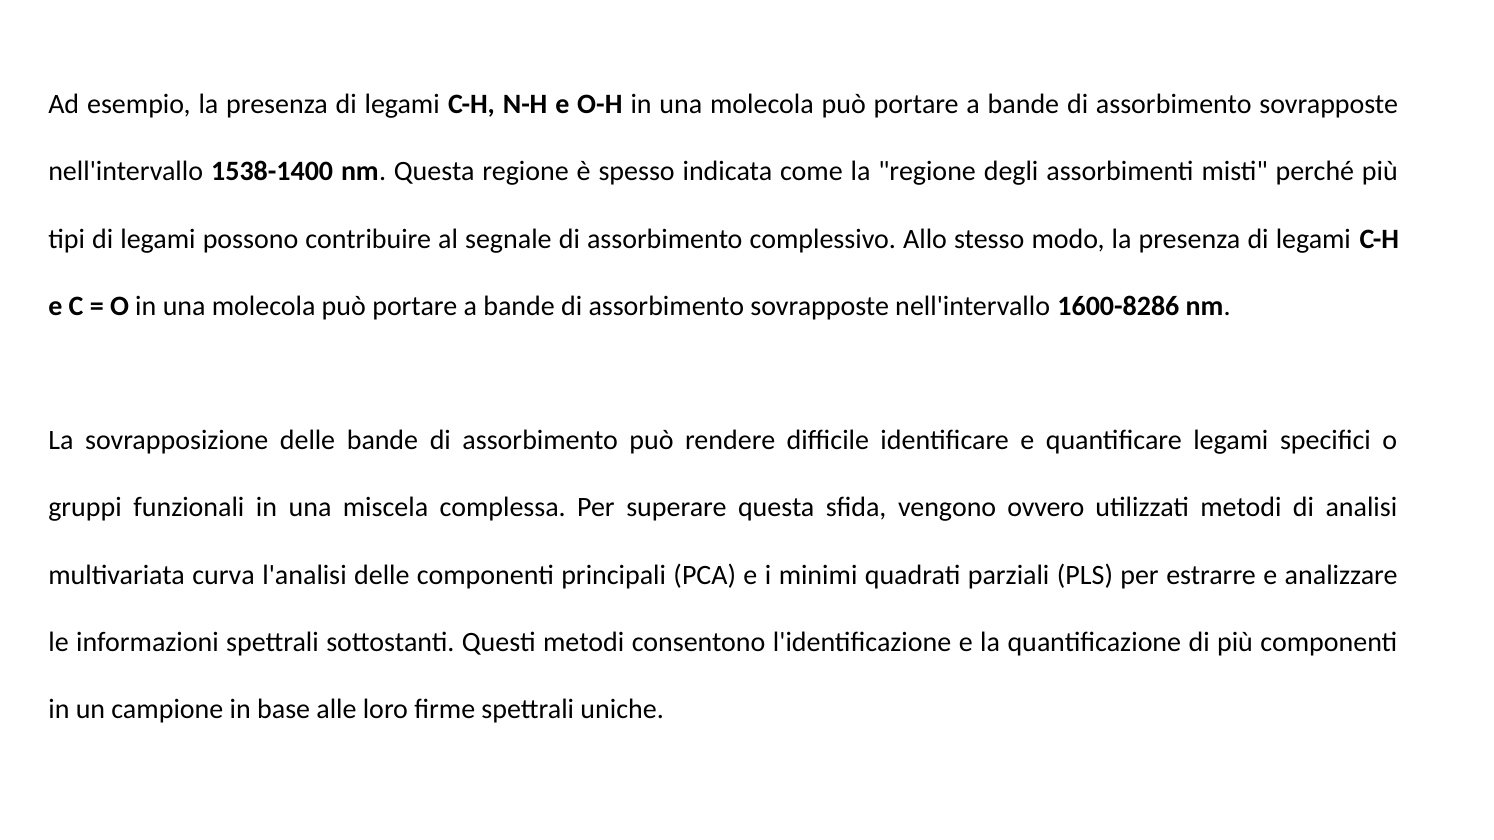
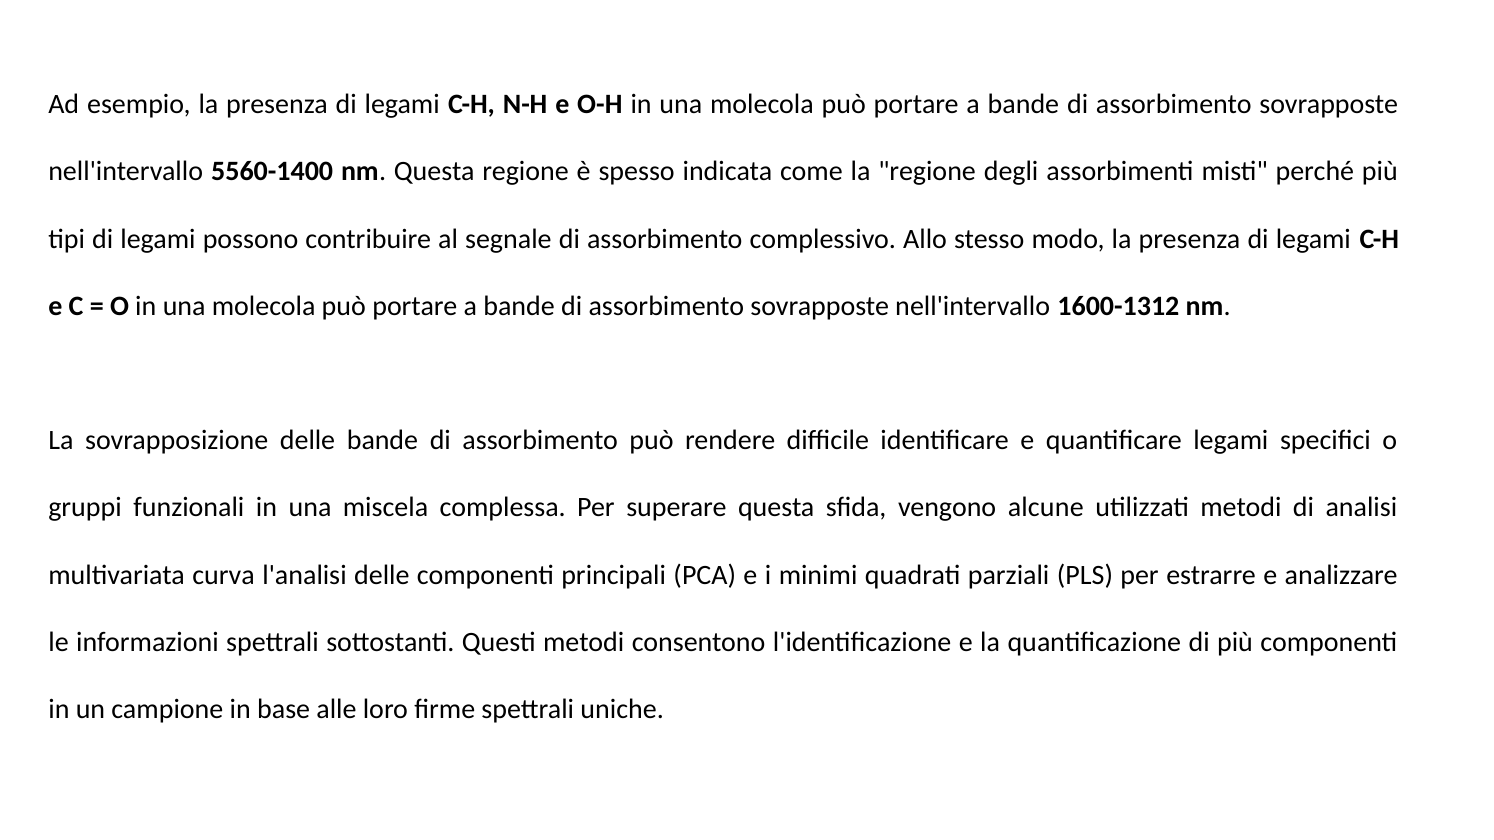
1538-1400: 1538-1400 -> 5560-1400 (272, 172)
1600-8286: 1600-8286 -> 1600-1312 (1118, 306)
ovvero: ovvero -> alcune (1046, 508)
